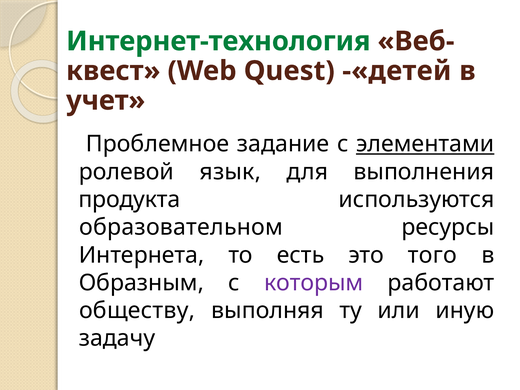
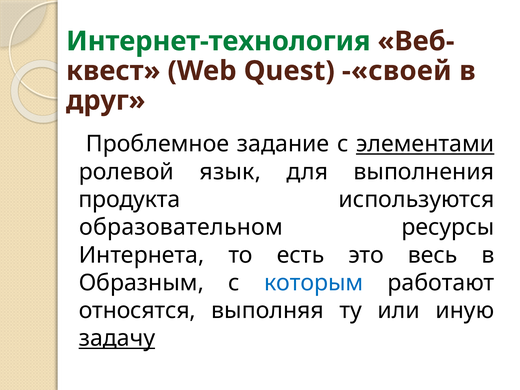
-«детей: -«детей -> -«своей (397, 71)
учет: учет -> друг (106, 101)
того: того -> весь (433, 255)
которым colour: purple -> blue (314, 283)
обществу: обществу -> относятся (137, 311)
задачу underline: none -> present (117, 338)
